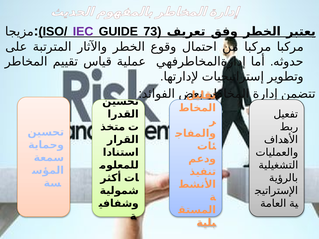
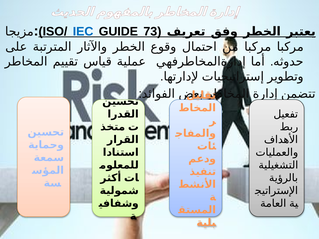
IEC colour: purple -> blue (83, 32)
